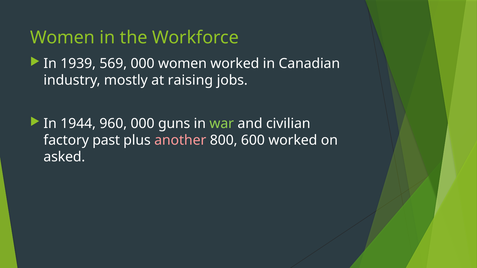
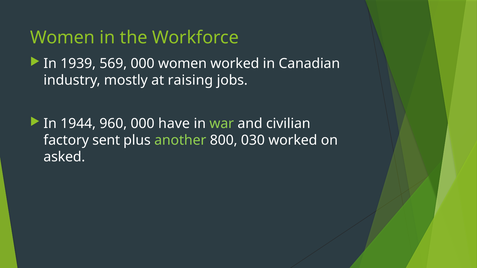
guns: guns -> have (174, 124)
past: past -> sent (106, 141)
another colour: pink -> light green (180, 141)
600: 600 -> 030 (253, 141)
